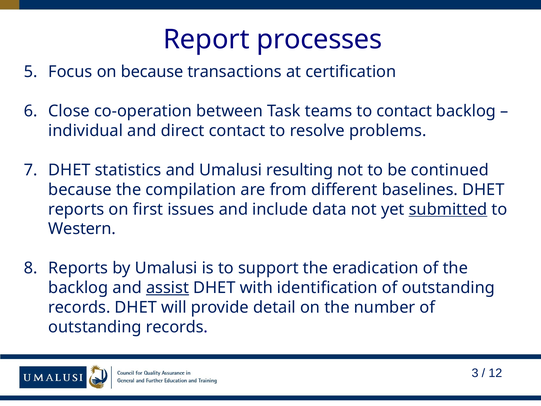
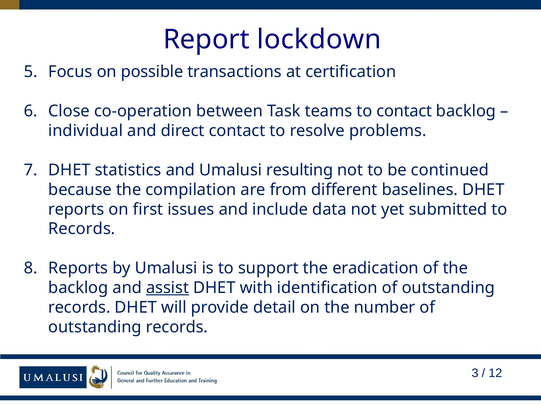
processes: processes -> lockdown (319, 39)
on because: because -> possible (152, 72)
submitted underline: present -> none (448, 209)
Western: Western -> Records (82, 229)
